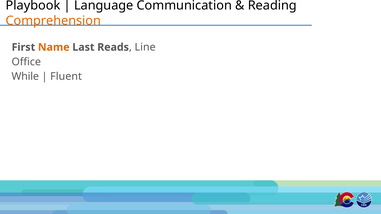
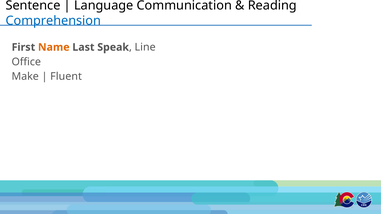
Playbook: Playbook -> Sentence (33, 6)
Comprehension colour: orange -> blue (53, 21)
Reads: Reads -> Speak (113, 47)
While: While -> Make (25, 77)
